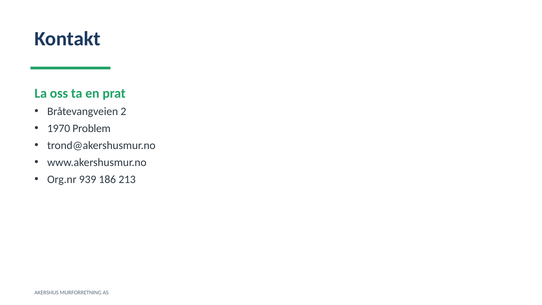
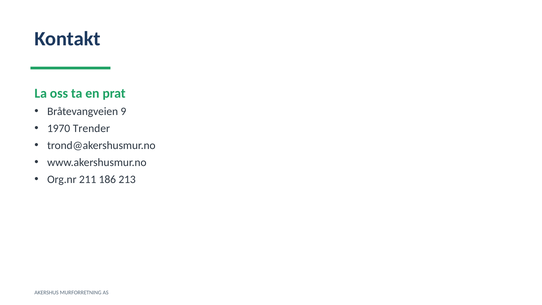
2: 2 -> 9 (123, 111)
Problem: Problem -> Trender (91, 128)
939: 939 -> 211 (88, 179)
